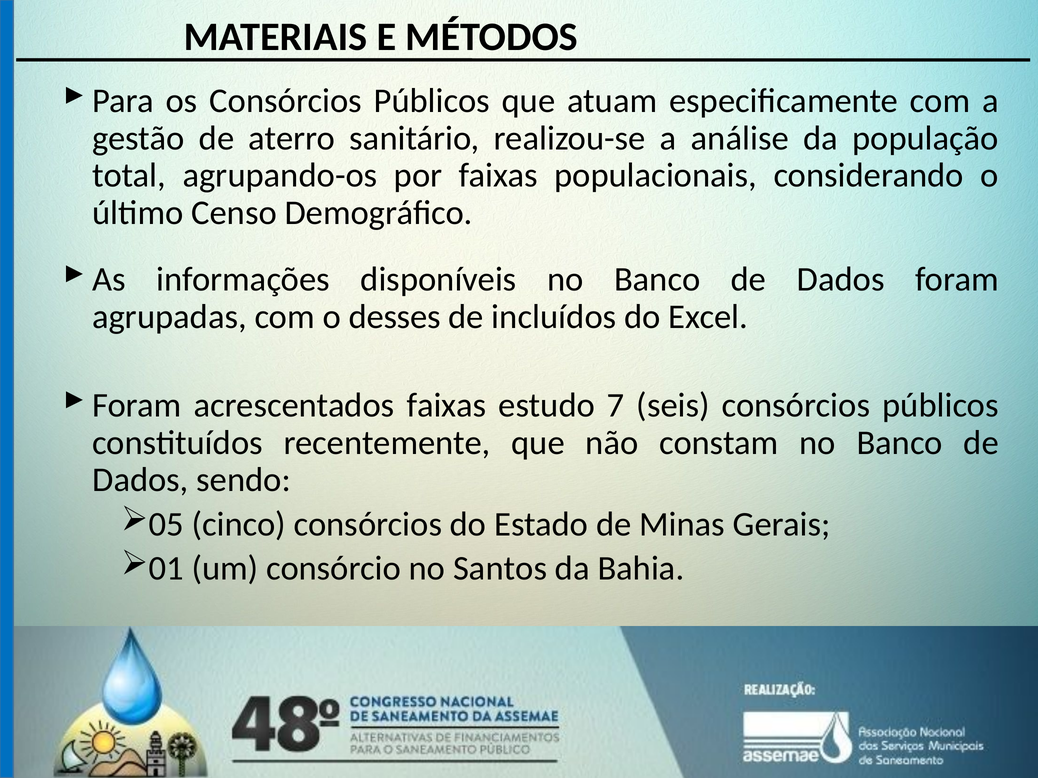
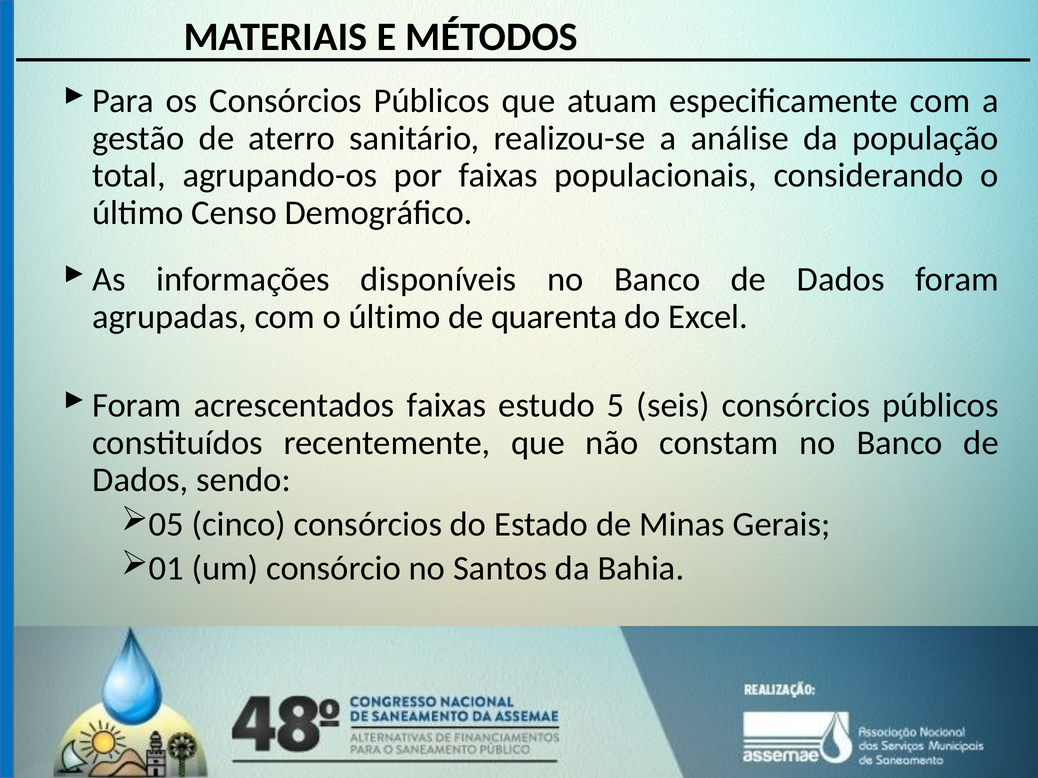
com o desses: desses -> último (395, 317)
incluídos: incluídos -> quarenta (554, 317)
7: 7 -> 5 (616, 406)
